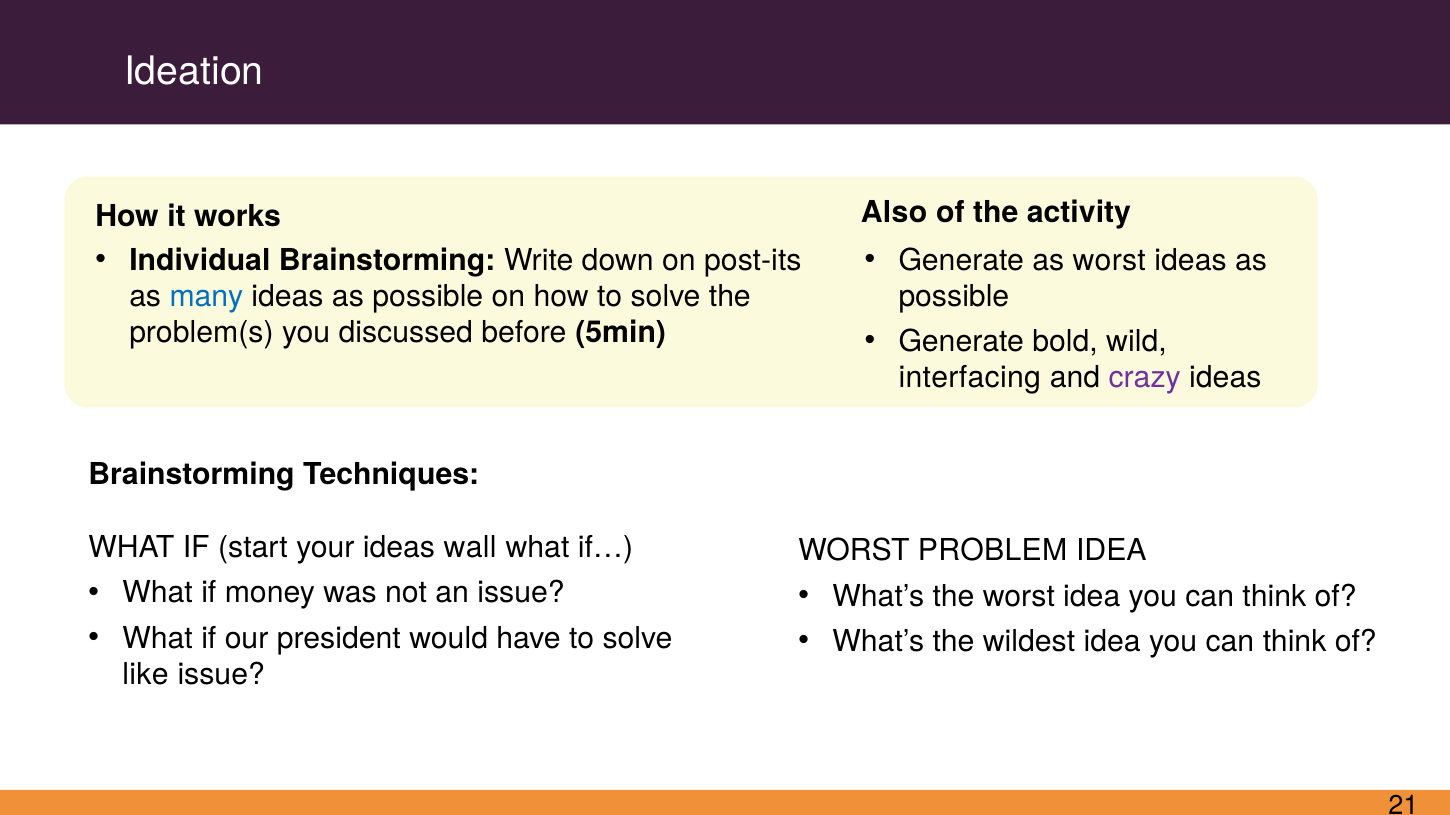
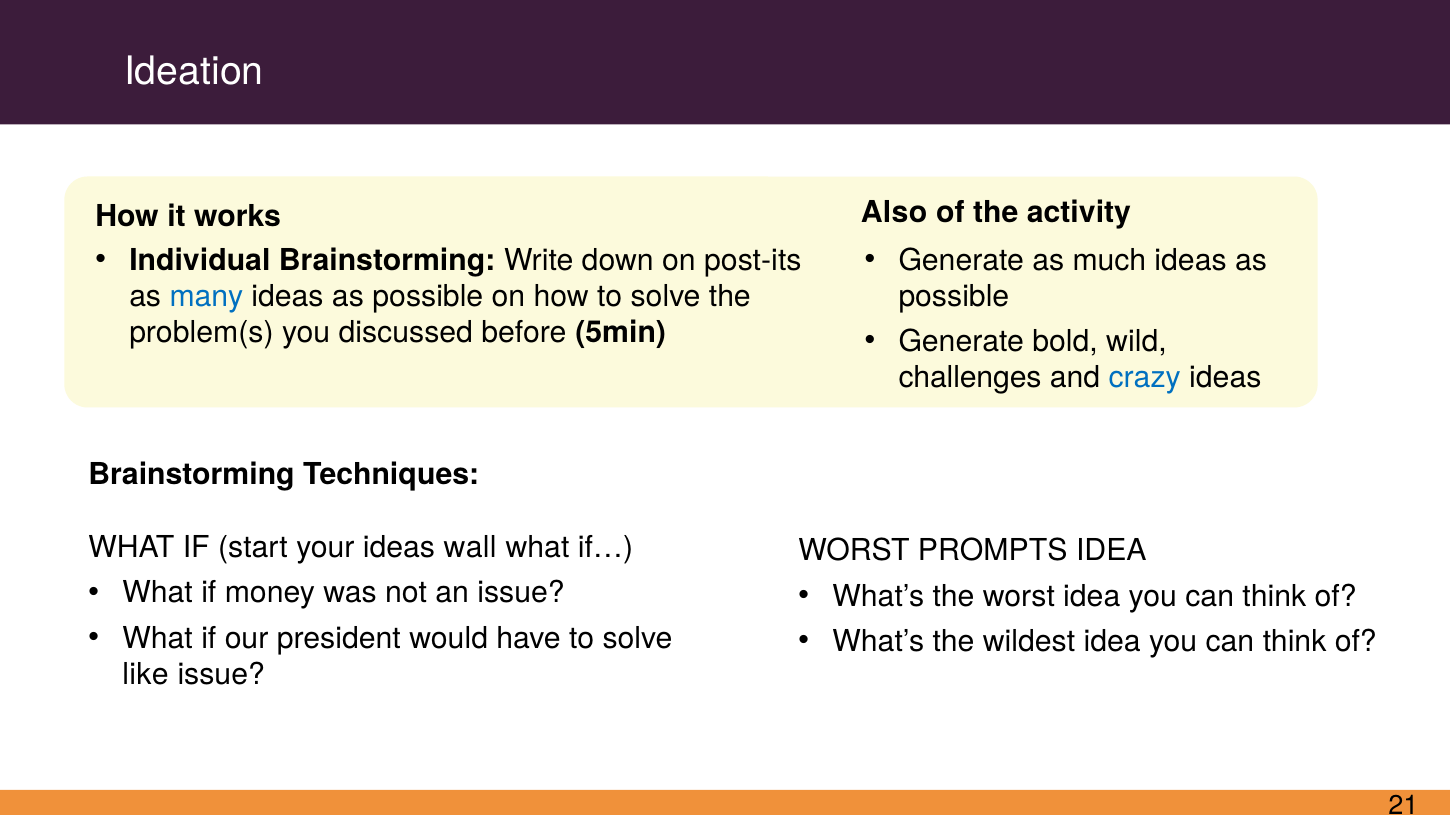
as worst: worst -> much (1109, 260)
interfacing: interfacing -> challenges (970, 378)
crazy colour: purple -> blue (1145, 378)
PROBLEM: PROBLEM -> PROMPTS (993, 551)
